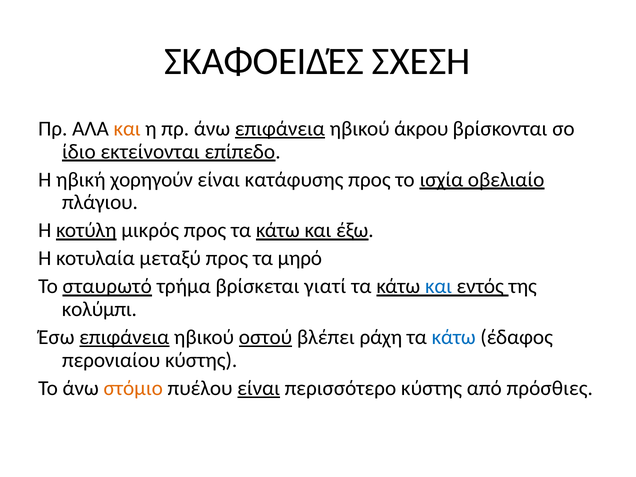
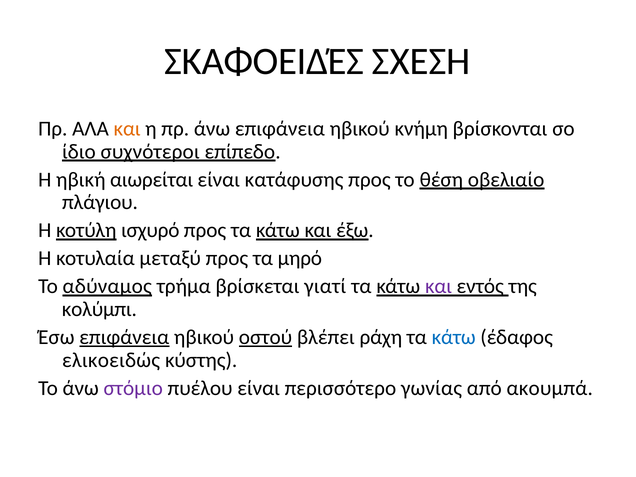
επιφάνεια underline: present -> none (280, 129)
άκρου: άκρου -> κνήμη (421, 129)
εκτείνονται: εκτείνονται -> συχνότεροι (150, 152)
χορηγούν: χορηγούν -> αιωρείται (152, 180)
ισχία: ισχία -> θέση (441, 180)
μικρός: μικρός -> ισχυρό (150, 230)
σταυρωτό: σταυρωτό -> αδύναμος (107, 286)
και colour: blue -> purple (439, 286)
περονιαίου: περονιαίου -> ελικοειδώς (111, 360)
στόμιο colour: orange -> purple (133, 388)
είναι underline: present -> none (259, 388)
περισσότερο κύστης: κύστης -> γωνίας (431, 388)
πρόσθιες: πρόσθιες -> ακουμπά (550, 388)
